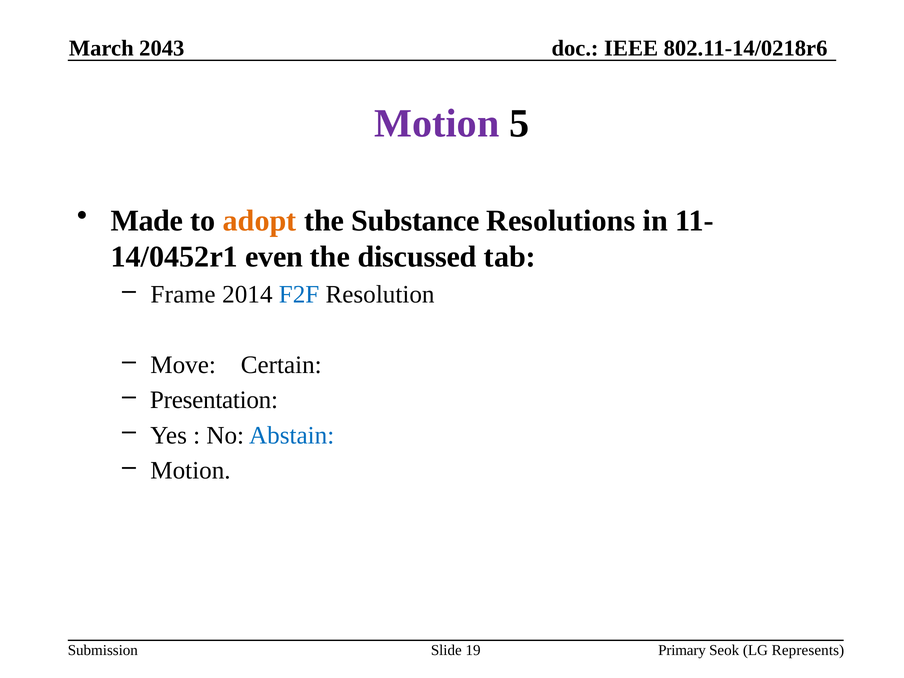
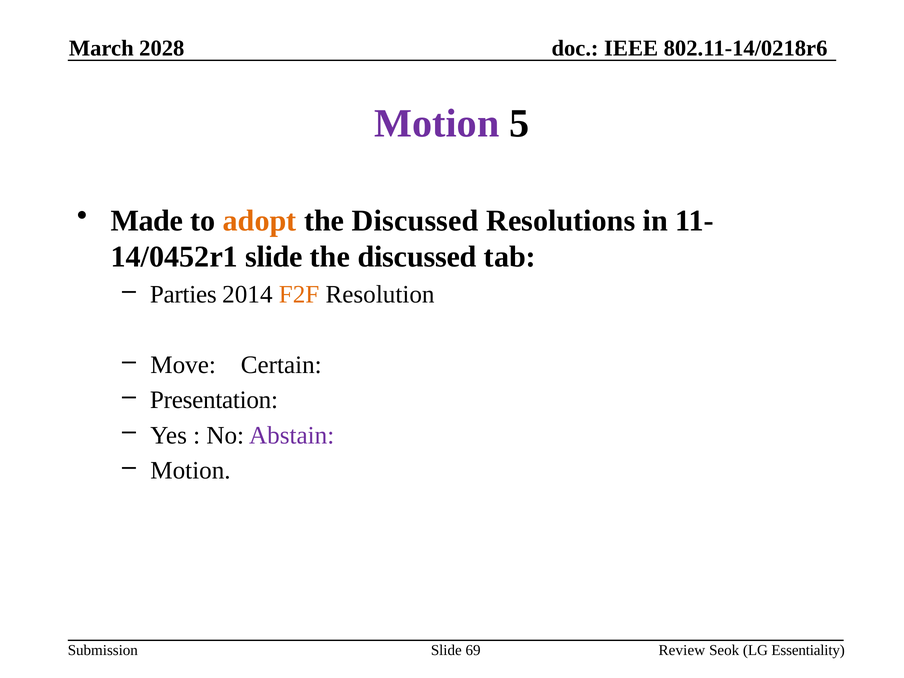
2043: 2043 -> 2028 (162, 48)
Substance: Substance -> Discussed (415, 221)
even: even -> slide (274, 257)
Frame: Frame -> Parties (183, 295)
F2F colour: blue -> orange (299, 295)
Abstain colour: blue -> purple (292, 435)
19: 19 -> 69 (473, 650)
Primary: Primary -> Review (682, 650)
Represents: Represents -> Essentiality (808, 650)
